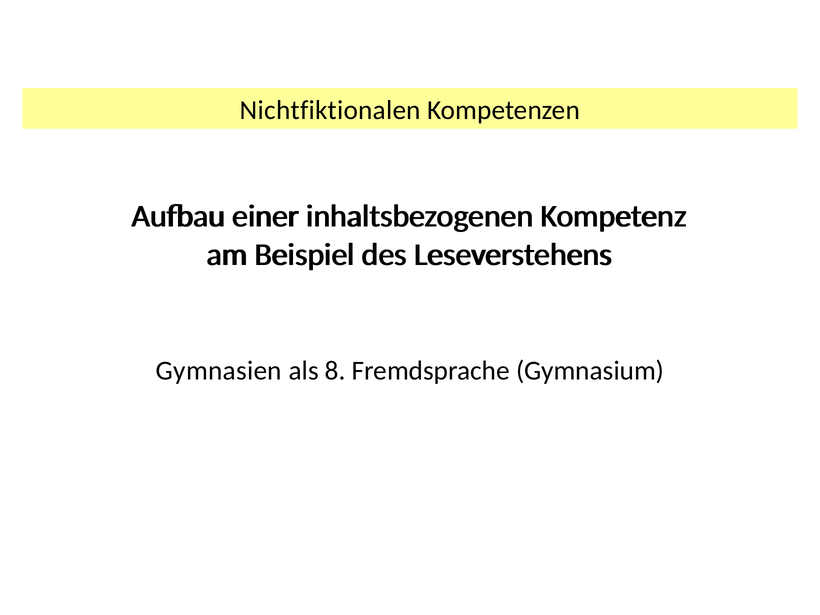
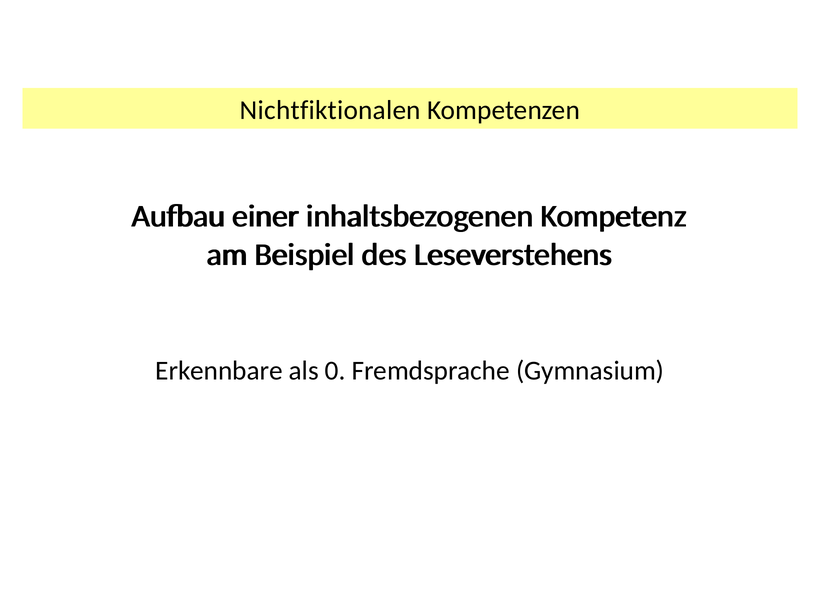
Gymnasien: Gymnasien -> Erkennbare (219, 371)
8: 8 -> 0 (335, 371)
